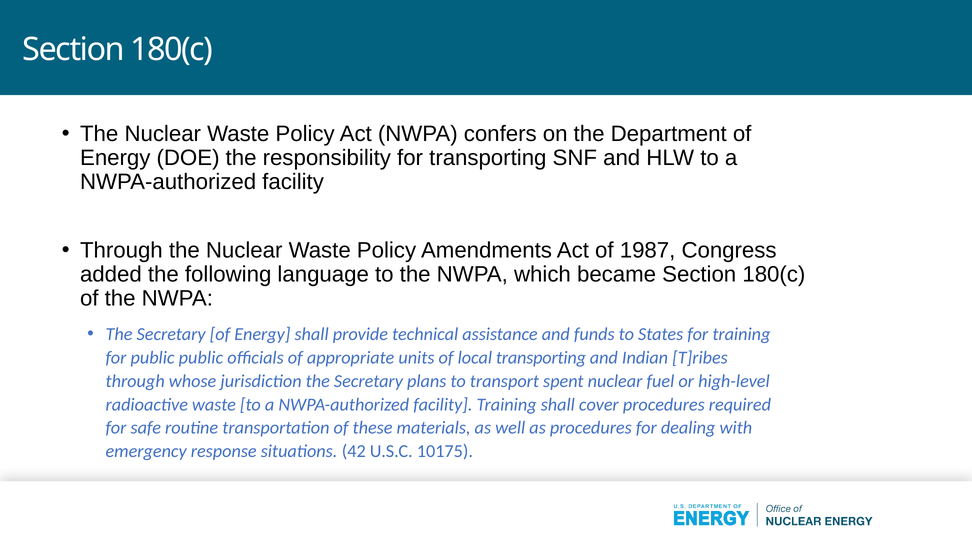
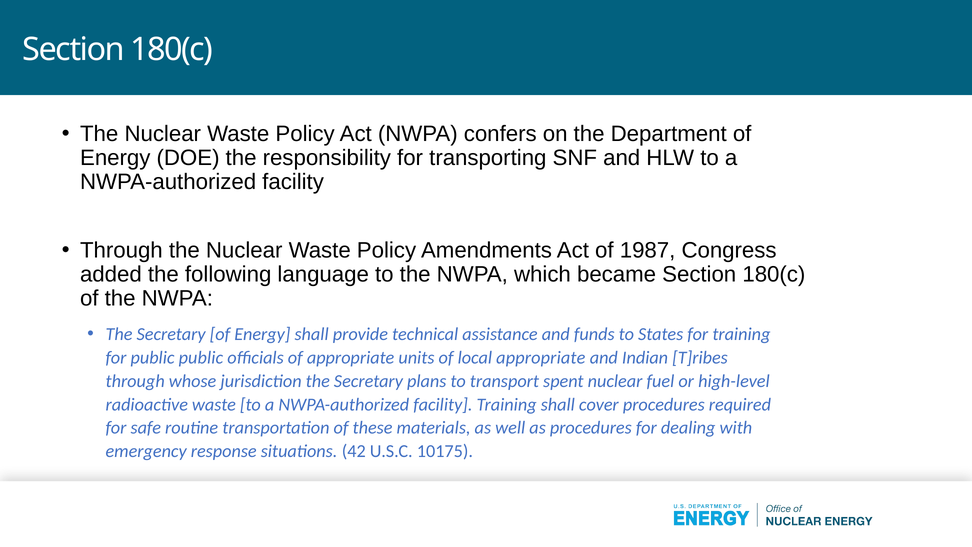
local transporting: transporting -> appropriate (541, 358)
